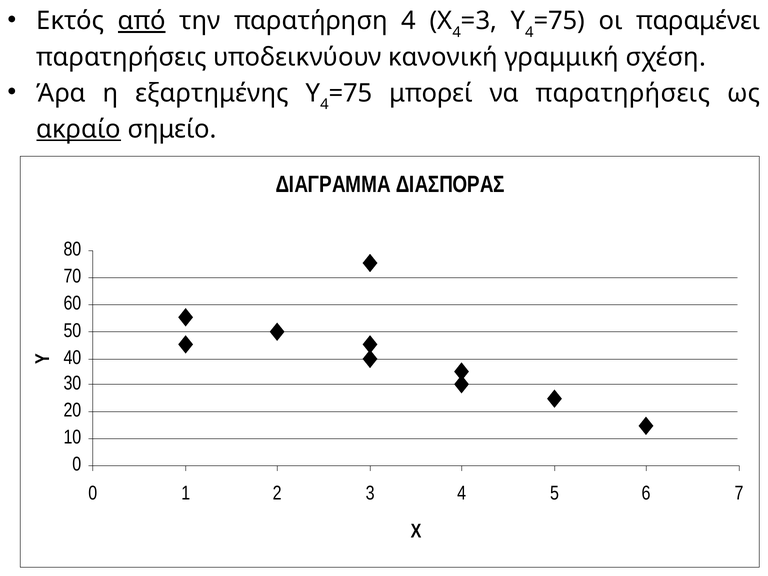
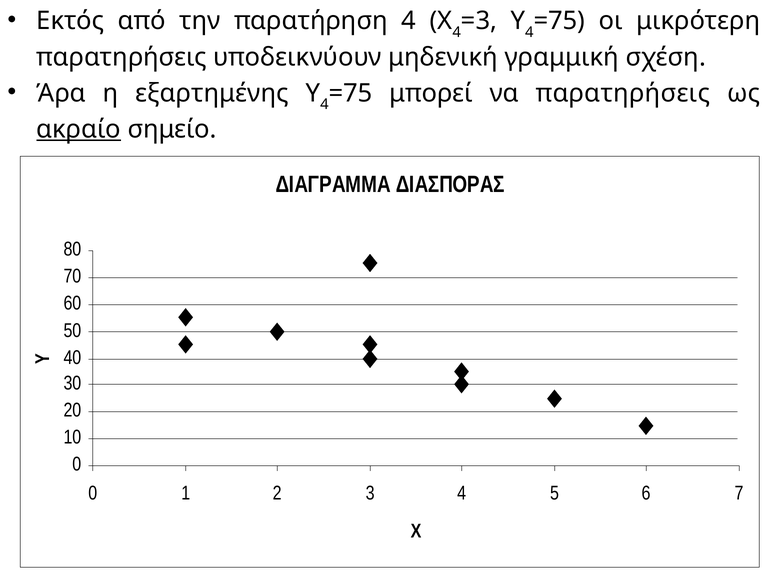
από underline: present -> none (142, 21)
παραμένει: παραμένει -> μικρότερη (698, 21)
κανονική: κανονική -> μηδενική (443, 57)
